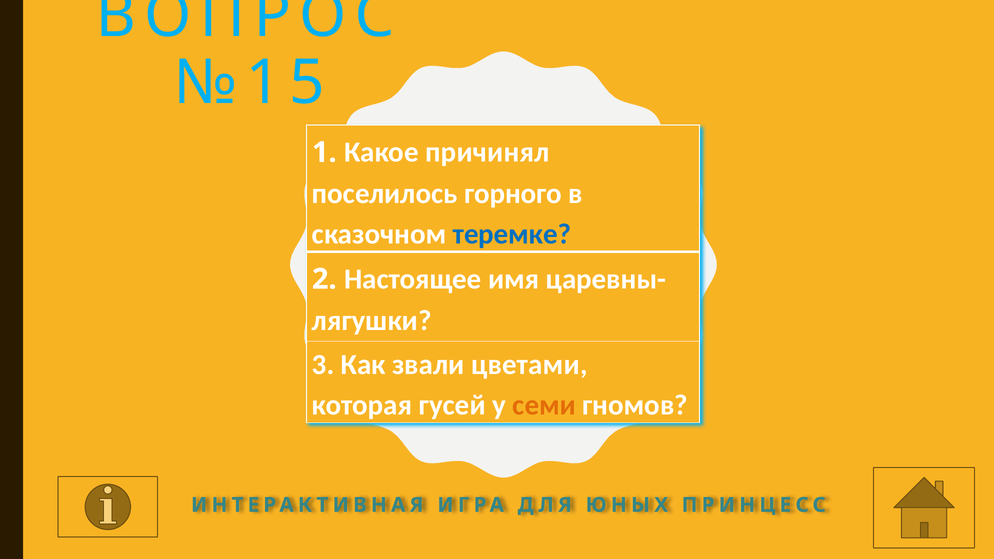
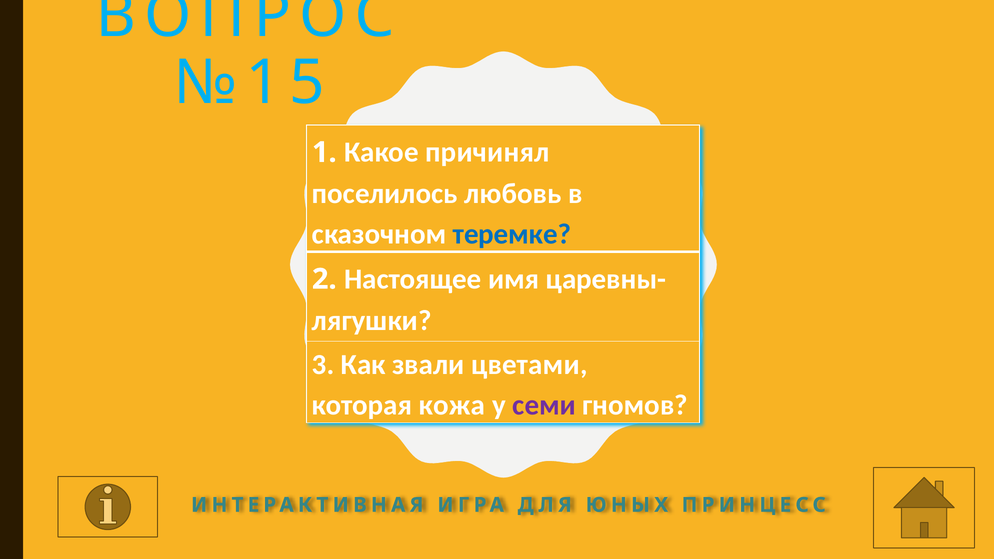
горного: горного -> любовь (513, 194)
гусей: гусей -> кожа (452, 405)
семи colour: orange -> purple (544, 405)
